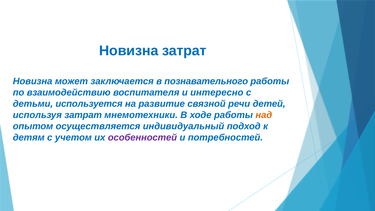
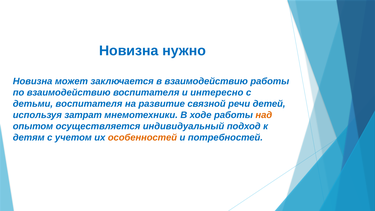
Новизна затрат: затрат -> нужно (184, 51)
в познавательного: познавательного -> взаимодействию (206, 81)
детьми используется: используется -> воспитателя (89, 104)
особенностей colour: purple -> orange (142, 138)
